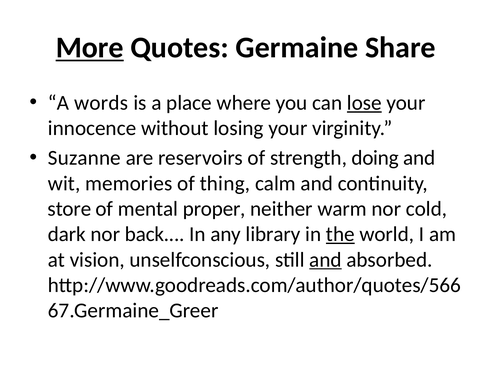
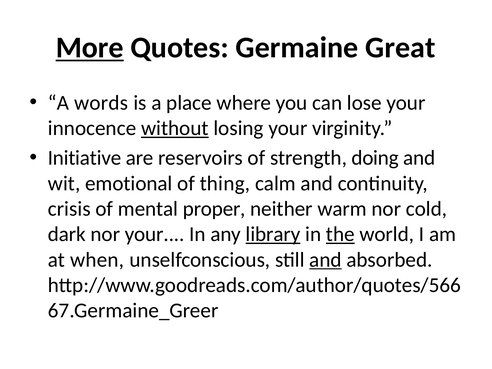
Share: Share -> Great (400, 48)
lose underline: present -> none (364, 103)
without underline: none -> present (175, 128)
Suzanne: Suzanne -> Initiative (85, 158)
memories: memories -> emotional (129, 183)
store: store -> crisis (69, 209)
nor back: back -> your (155, 234)
library underline: none -> present (273, 234)
vision: vision -> when (97, 260)
